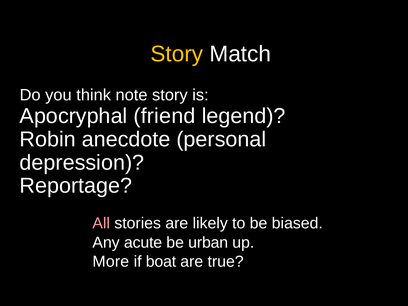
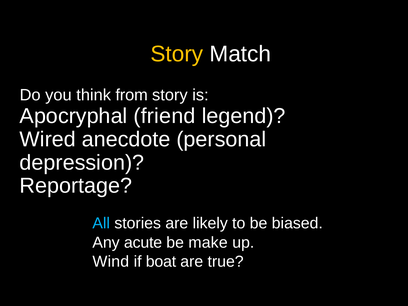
note: note -> from (132, 95)
Robin: Robin -> Wired (48, 139)
All colour: pink -> light blue (101, 223)
urban: urban -> make (208, 242)
More: More -> Wind (111, 262)
